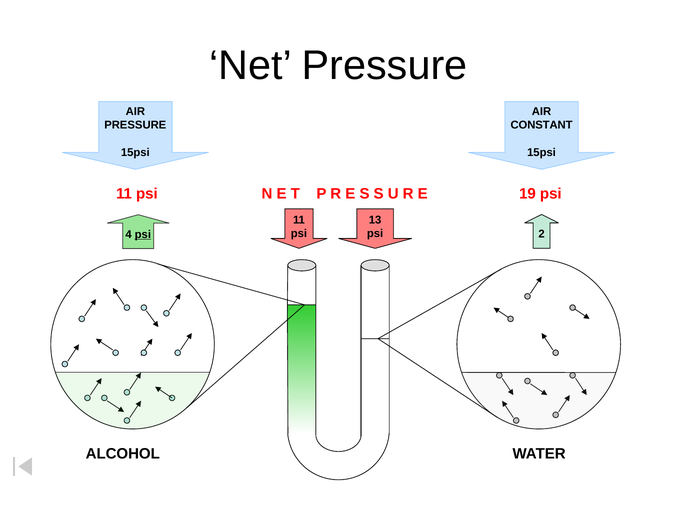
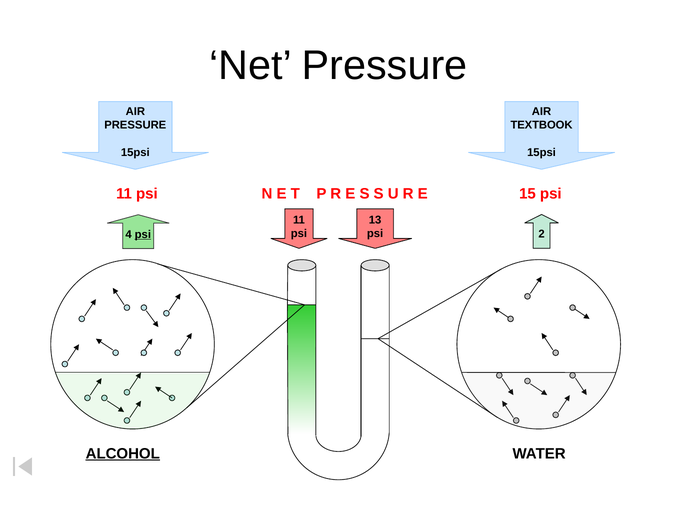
CONSTANT: CONSTANT -> TEXTBOOK (542, 125)
19: 19 -> 15 (527, 194)
ALCOHOL underline: none -> present (123, 453)
